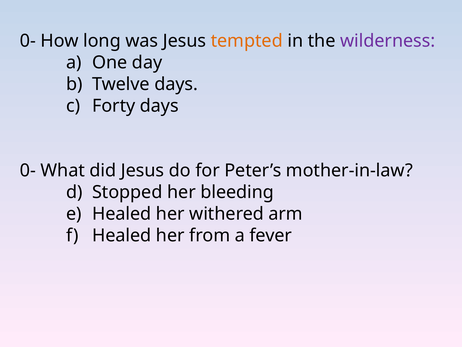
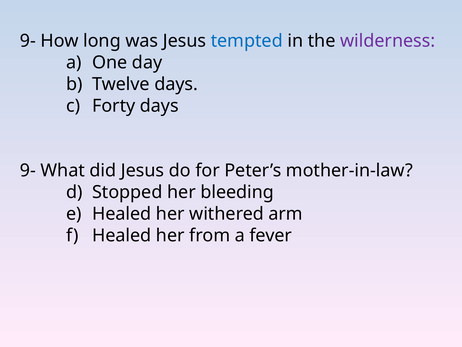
0-: 0- -> 9- (28, 41)
tempted colour: orange -> blue (247, 41)
0-: 0- -> 9- (28, 170)
